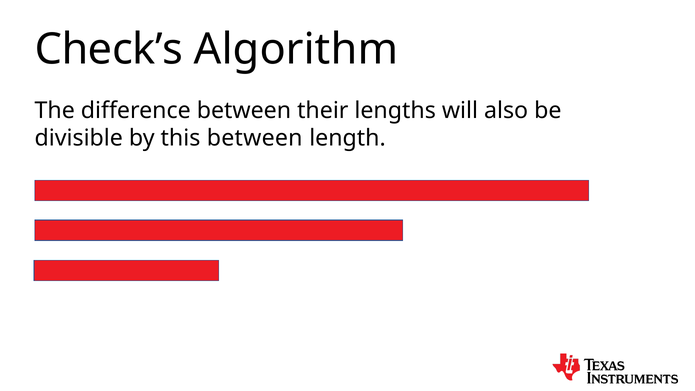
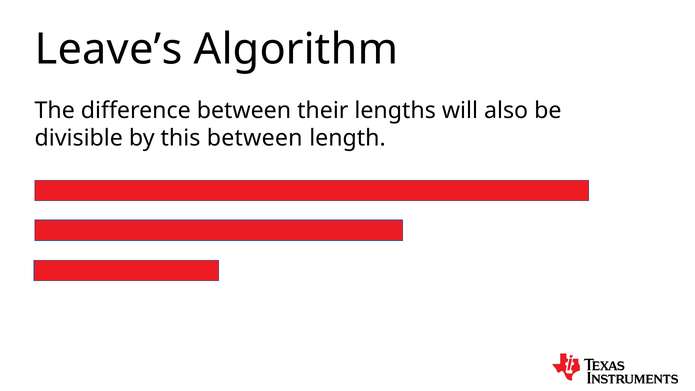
Check’s: Check’s -> Leave’s (109, 49)
